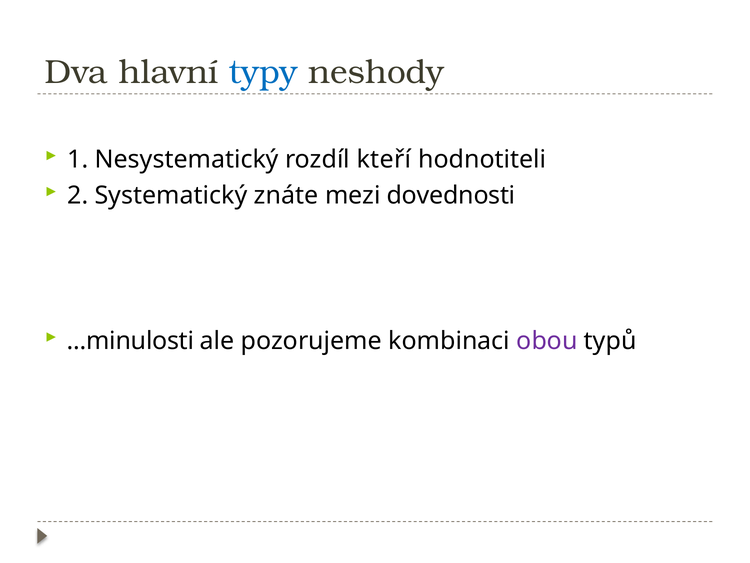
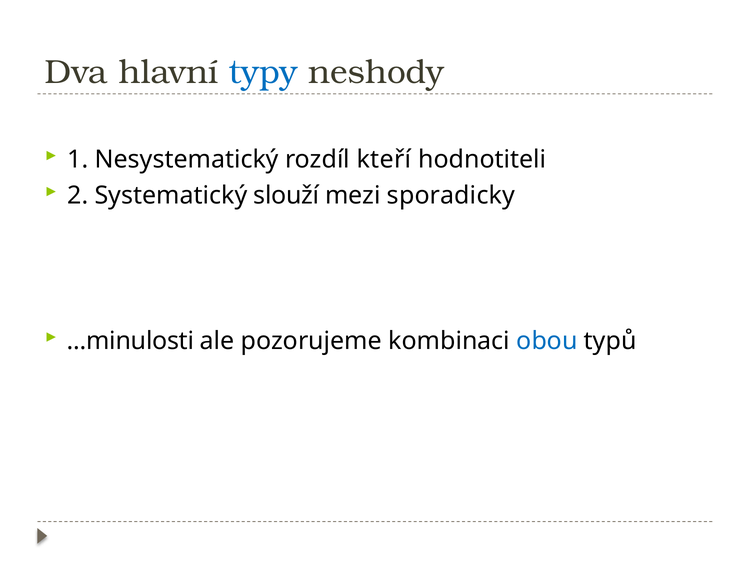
znáte: znáte -> slouží (286, 196)
dovednosti: dovednosti -> sporadicky (451, 196)
obou colour: purple -> blue (547, 341)
